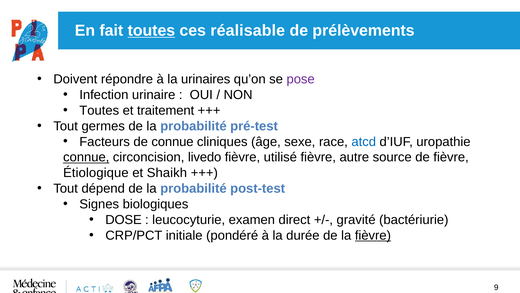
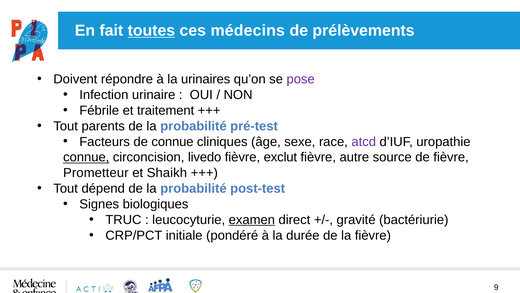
réalisable: réalisable -> médecins (248, 30)
Toutes: Toutes -> Fébrile (99, 110)
germes: germes -> parents (103, 126)
atcd colour: blue -> purple (364, 141)
utilisé: utilisé -> exclut (280, 157)
Étiologique: Étiologique -> Prometteur (96, 173)
DOSE: DOSE -> TRUC (123, 219)
examen underline: none -> present (252, 219)
fièvre underline: present -> none (373, 235)
